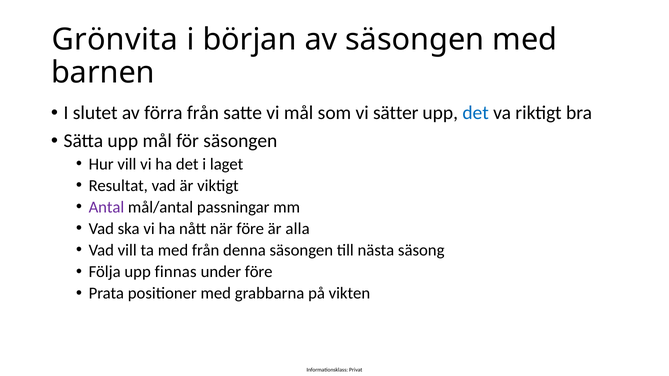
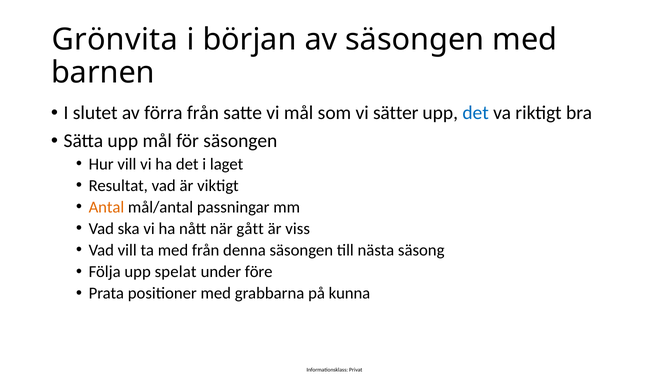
Antal colour: purple -> orange (106, 207)
när före: före -> gått (250, 229)
alla: alla -> viss (298, 229)
finnas: finnas -> spelat (176, 272)
vikten: vikten -> kunna (349, 293)
